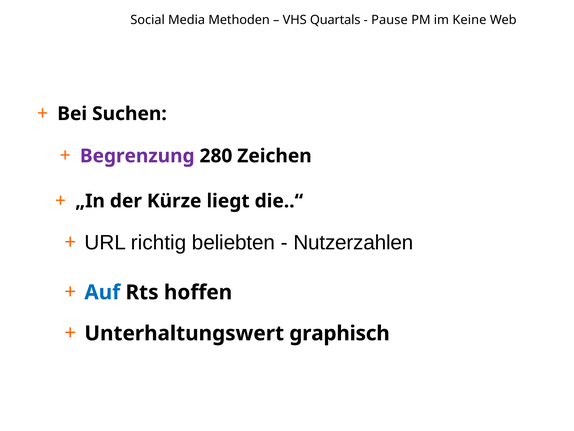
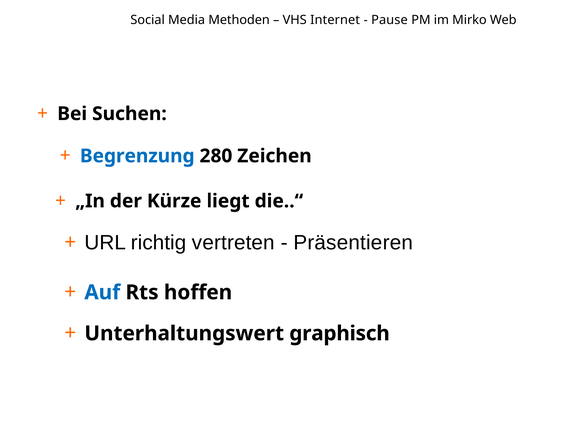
Quartals: Quartals -> Internet (335, 20)
Keine: Keine -> Mirko (469, 20)
Begrenzung colour: purple -> blue (137, 156)
beliebten: beliebten -> vertreten (233, 242)
Nutzerzahlen: Nutzerzahlen -> Präsentieren (353, 242)
